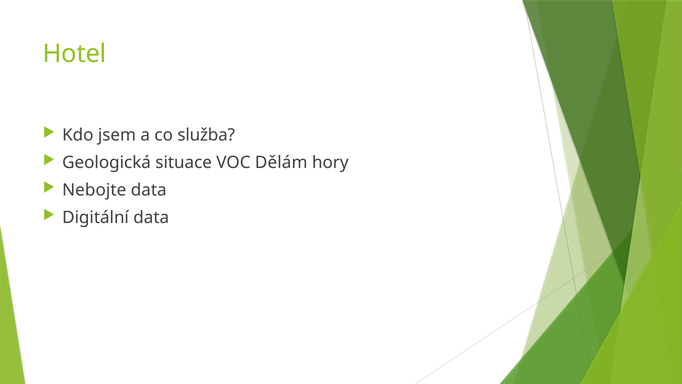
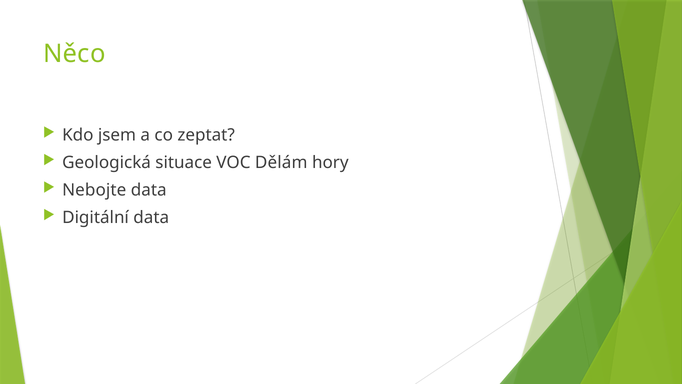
Hotel: Hotel -> Něco (74, 54)
služba: služba -> zeptat (206, 135)
